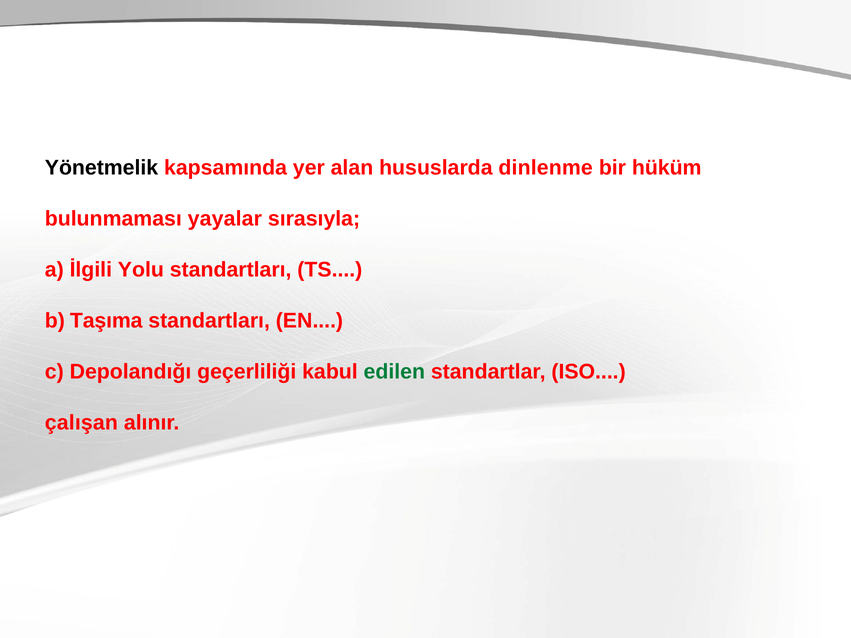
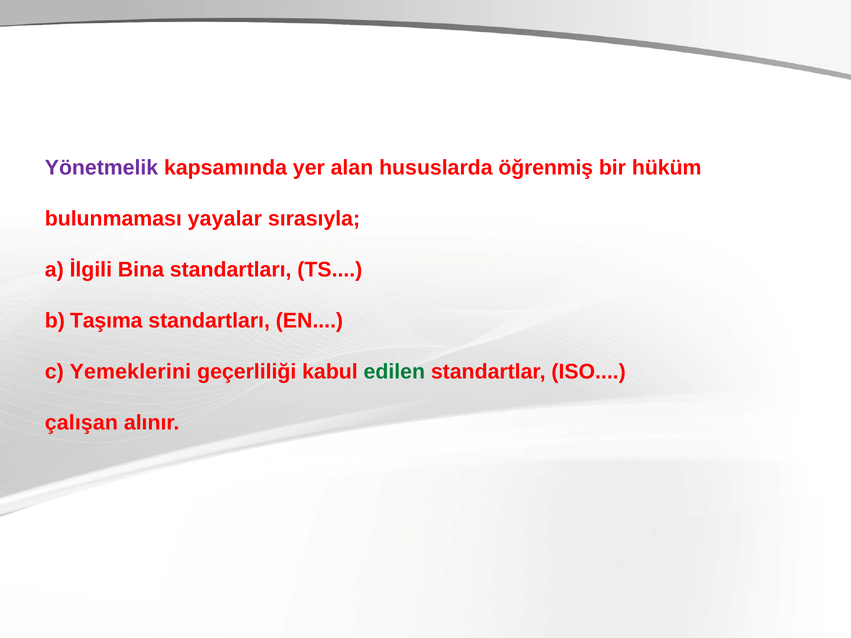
Yönetmelik colour: black -> purple (102, 168)
dinlenme: dinlenme -> öğrenmiş (546, 168)
Yolu: Yolu -> Bina (141, 270)
Depolandığı: Depolandığı -> Yemeklerini (130, 372)
